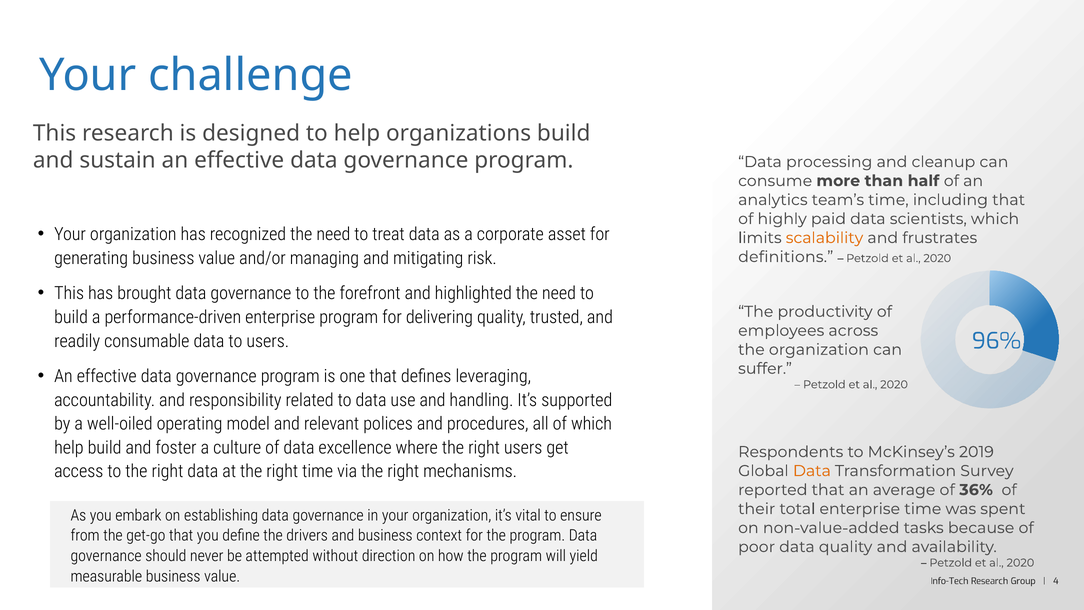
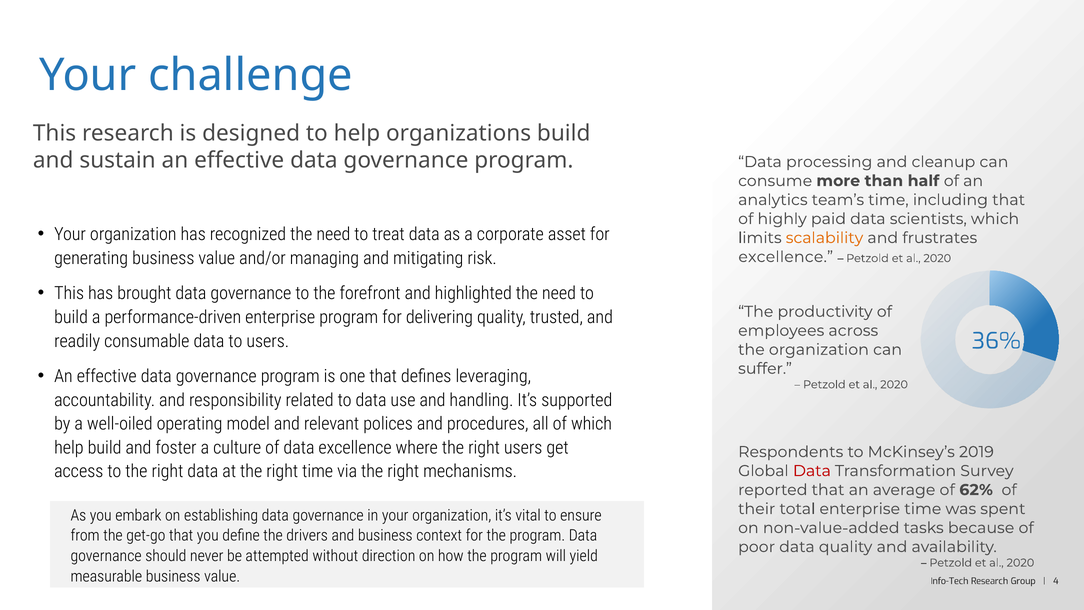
definitions: definitions -> excellence (786, 257)
96%: 96% -> 36% (996, 341)
Data colour: orange -> red (812, 471)
36%: 36% -> 62% (976, 490)
